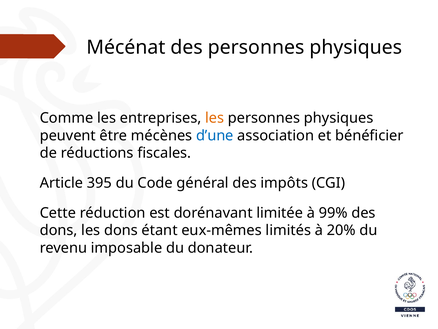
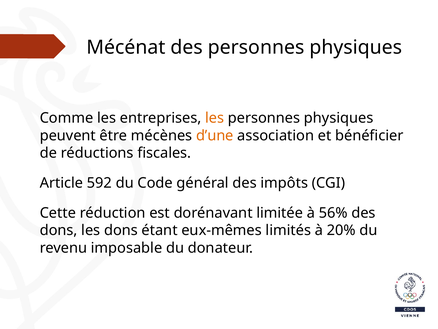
d’une colour: blue -> orange (215, 135)
395: 395 -> 592 (99, 183)
99%: 99% -> 56% (333, 213)
